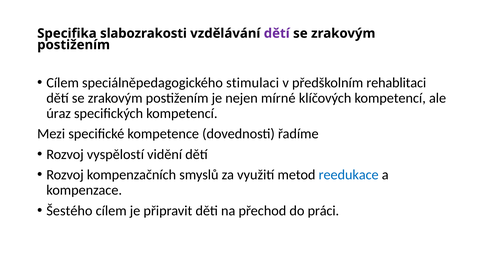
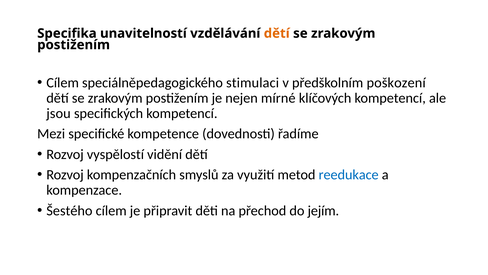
slabozrakosti: slabozrakosti -> unavitelností (143, 33)
dětí colour: purple -> orange (277, 33)
rehablitaci: rehablitaci -> poškození (396, 82)
úraz: úraz -> jsou (59, 113)
práci: práci -> jejím (323, 210)
